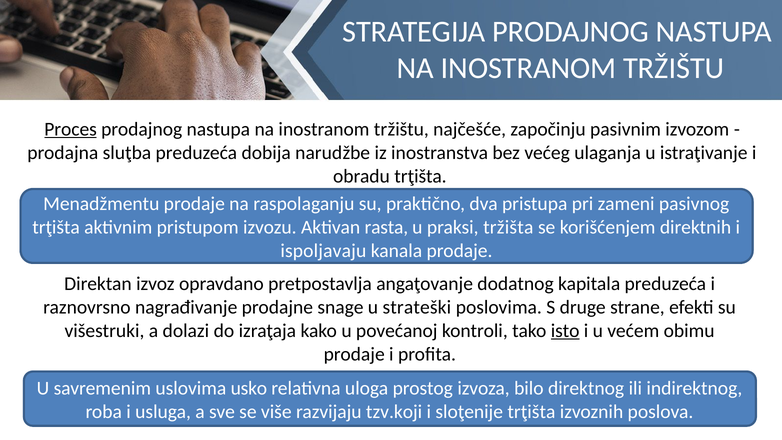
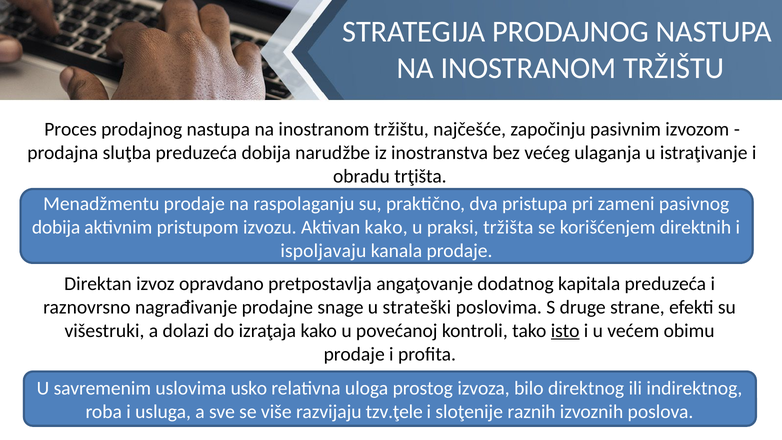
Proces underline: present -> none (71, 129)
trţišta: trţišta -> dobija (56, 227)
Aktivan rasta: rasta -> kako (386, 227)
tzv.koji: tzv.koji -> tzv.ţele (394, 412)
sloţenije trţišta: trţišta -> raznih (532, 412)
